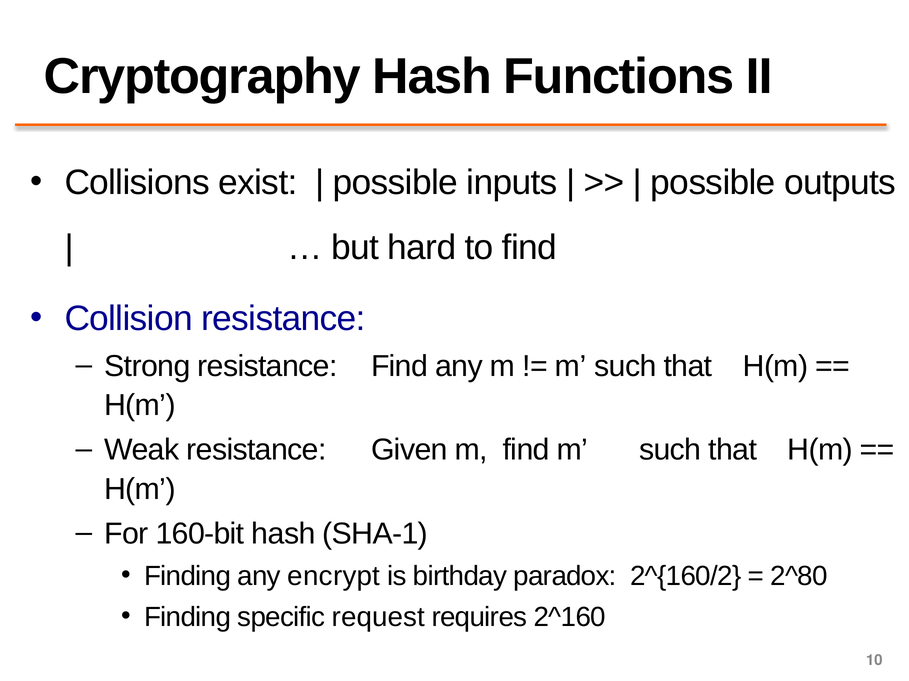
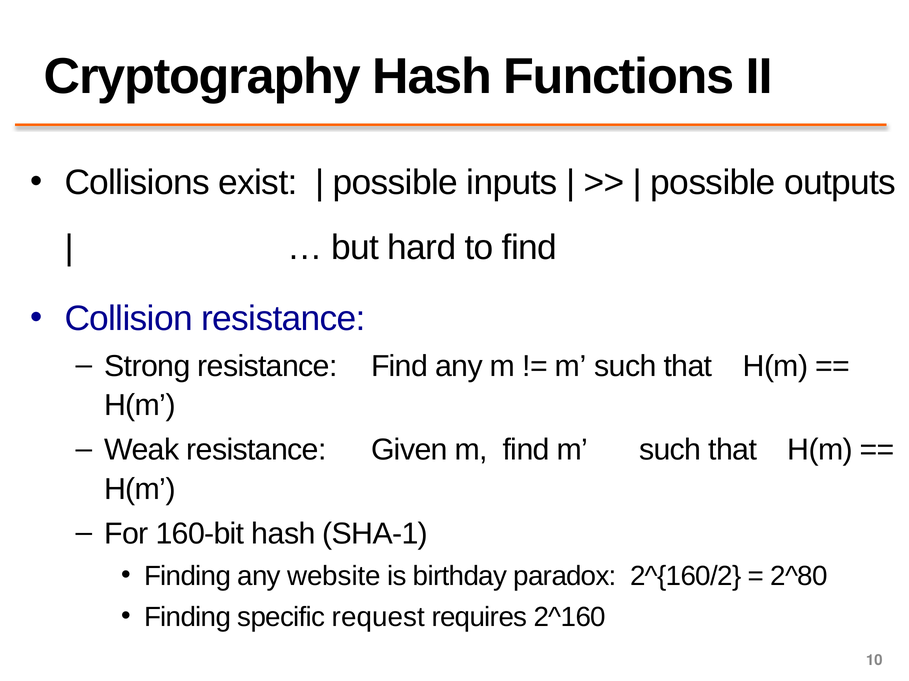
encrypt: encrypt -> website (334, 577)
